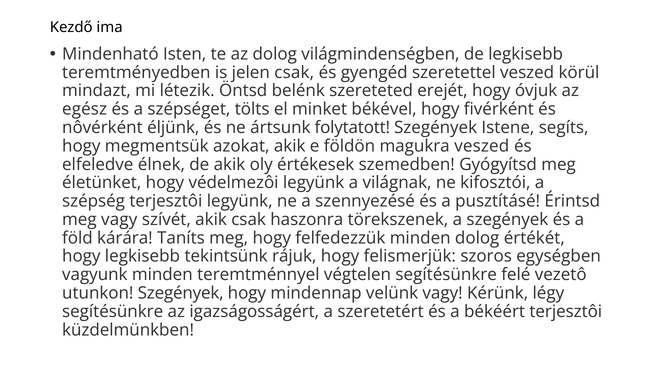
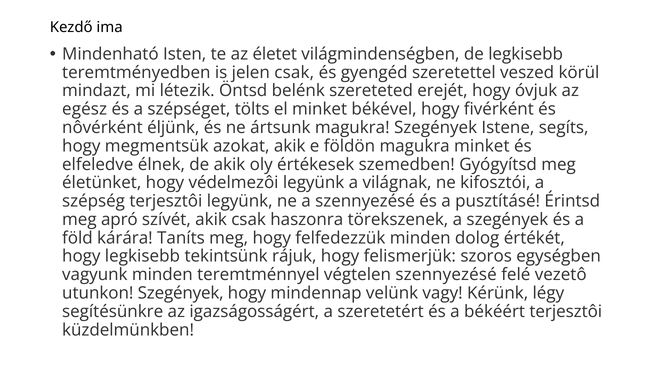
az dolog: dolog -> életet (275, 54)
ártsunk folytatott: folytatott -> magukra (352, 128)
magukra veszed: veszed -> minket (482, 146)
meg vagy: vagy -> apró (119, 220)
végtelen segítésünkre: segítésünkre -> szennyezésé (446, 275)
